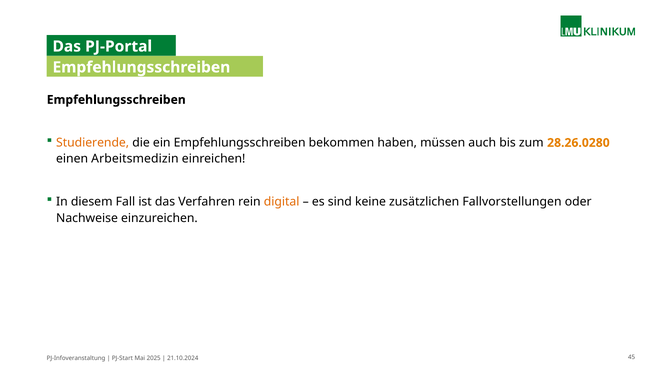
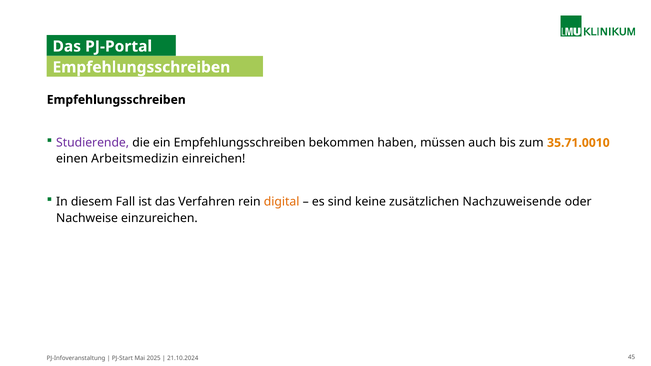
Studierende colour: orange -> purple (93, 143)
28.26.0280: 28.26.0280 -> 35.71.0010 (578, 143)
Fallvorstellungen: Fallvorstellungen -> Nachzuweisende (512, 202)
